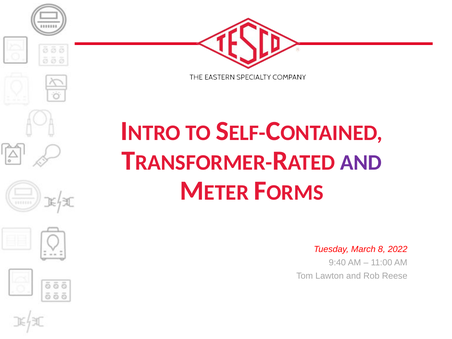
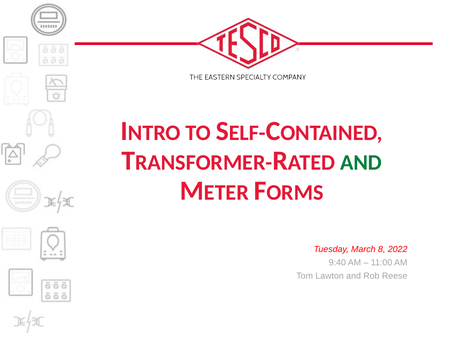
AND colour: purple -> green (361, 163)
